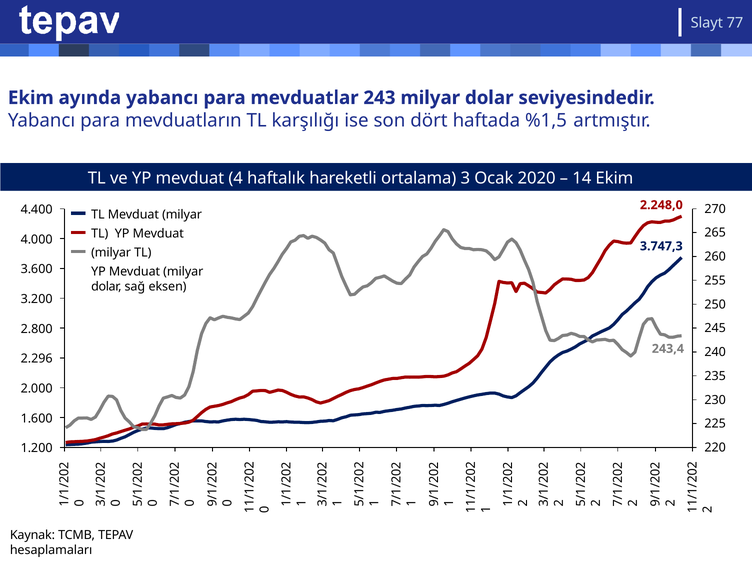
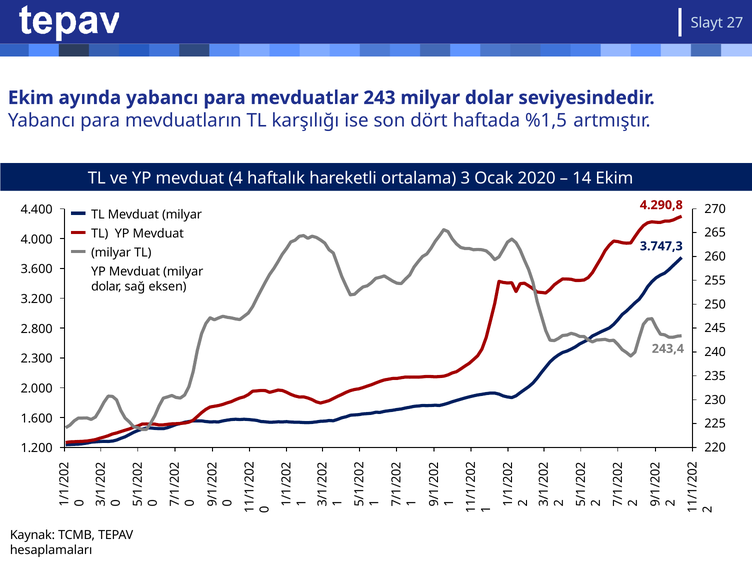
77: 77 -> 27 (735, 23)
2.248,0: 2.248,0 -> 4.290,8 (661, 205)
2.296: 2.296 -> 2.300 (37, 359)
